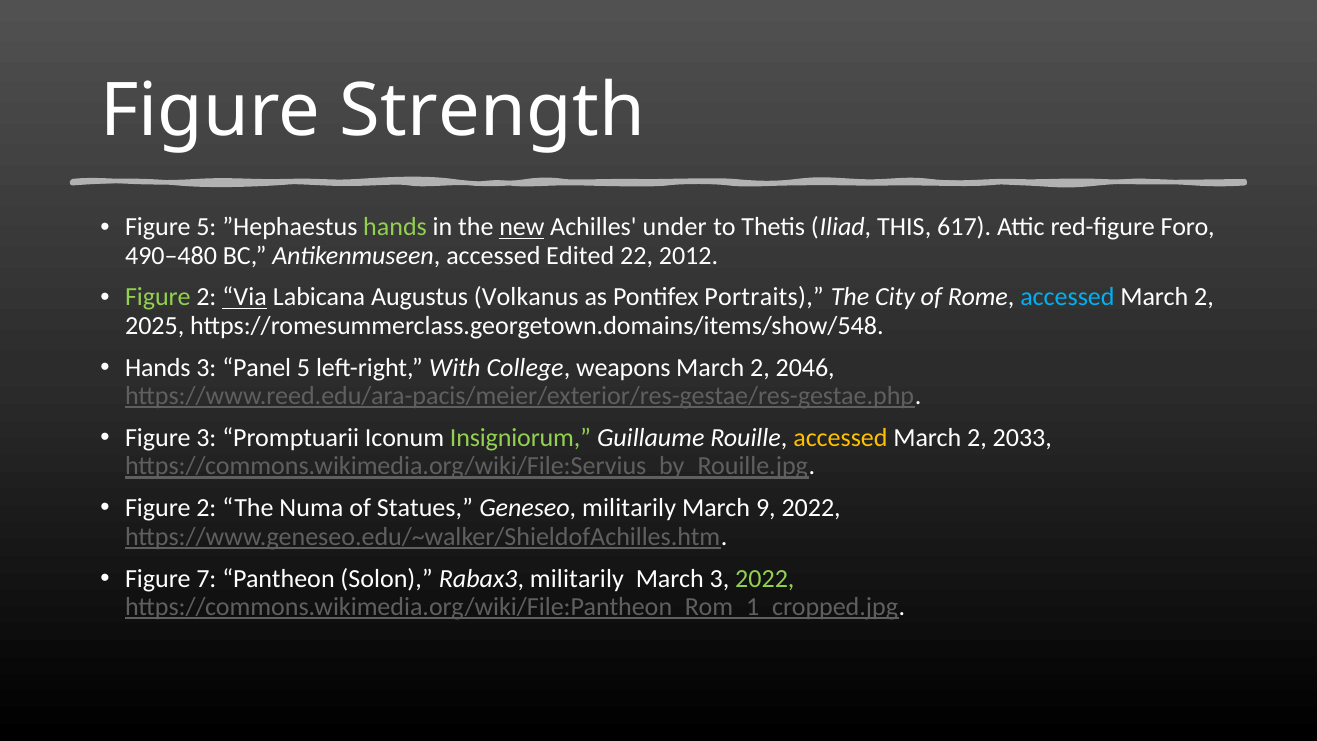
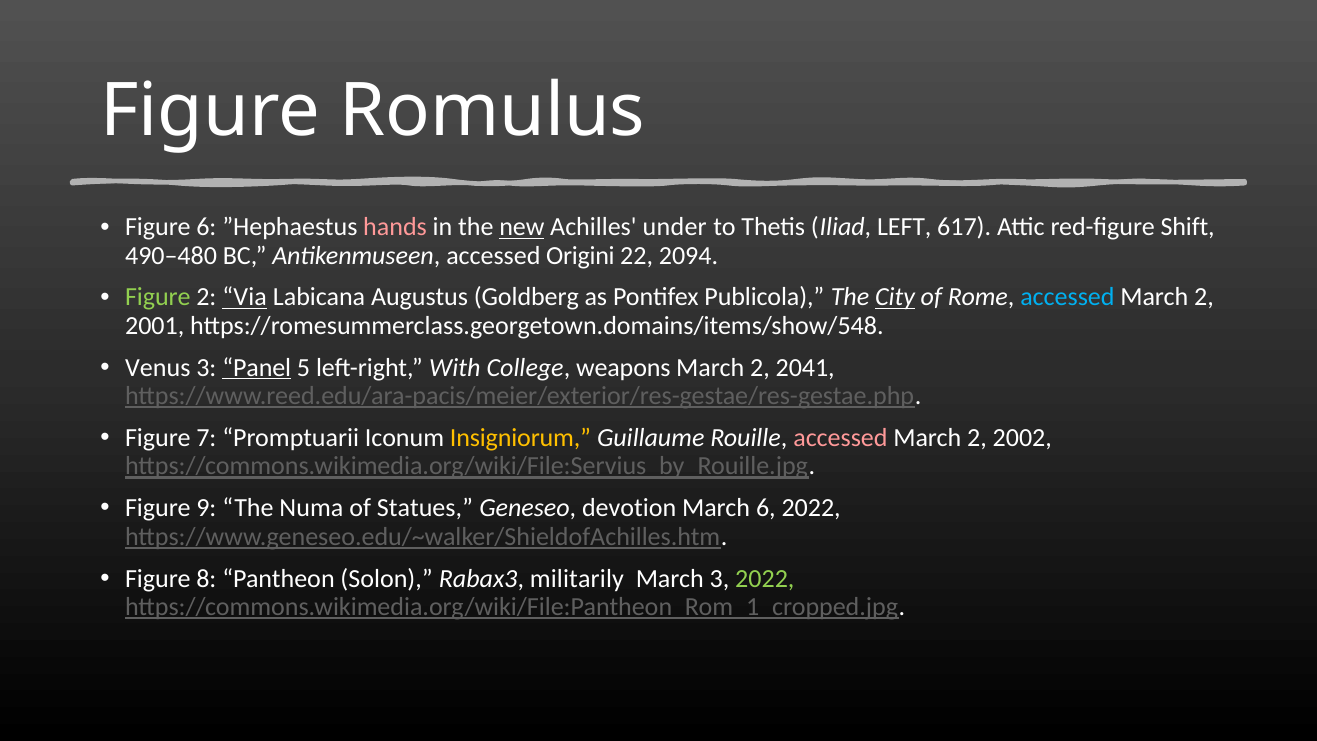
Strength: Strength -> Romulus (492, 111)
Figure 5: 5 -> 6 (206, 227)
hands colour: light green -> pink (395, 227)
THIS: THIS -> LEFT (904, 227)
Foro: Foro -> Shift (1188, 227)
Edited: Edited -> Origini (580, 255)
2012: 2012 -> 2094 (689, 255)
Volkanus: Volkanus -> Goldberg (526, 297)
Portraits: Portraits -> Publicola (764, 297)
City underline: none -> present (895, 297)
2025: 2025 -> 2001 (155, 325)
Hands: Hands -> Venus (158, 367)
Panel underline: none -> present (257, 367)
2046: 2046 -> 2041 (805, 367)
Figure 3: 3 -> 7 (206, 438)
Insigniorum colour: light green -> yellow (521, 438)
accessed colour: yellow -> pink (840, 438)
2033: 2033 -> 2002 (1022, 438)
2: 2 -> 9 (206, 508)
Geneseo militarily: militarily -> devotion (629, 508)
March 9: 9 -> 6 (766, 508)
7: 7 -> 8 (206, 578)
